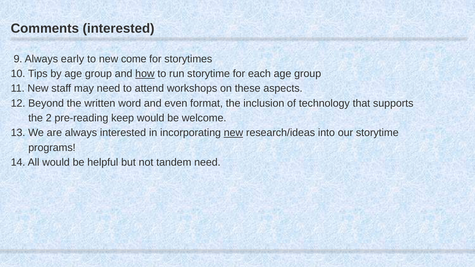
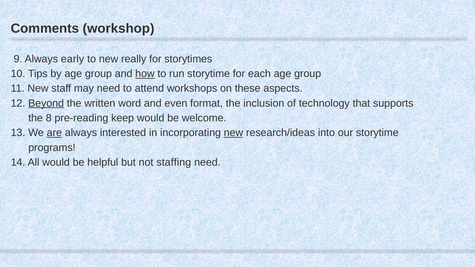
Comments interested: interested -> workshop (119, 29)
come: come -> really (134, 59)
Beyond underline: none -> present (46, 103)
2: 2 -> 8 (49, 118)
are underline: none -> present (54, 133)
tandem: tandem -> staffing (174, 162)
